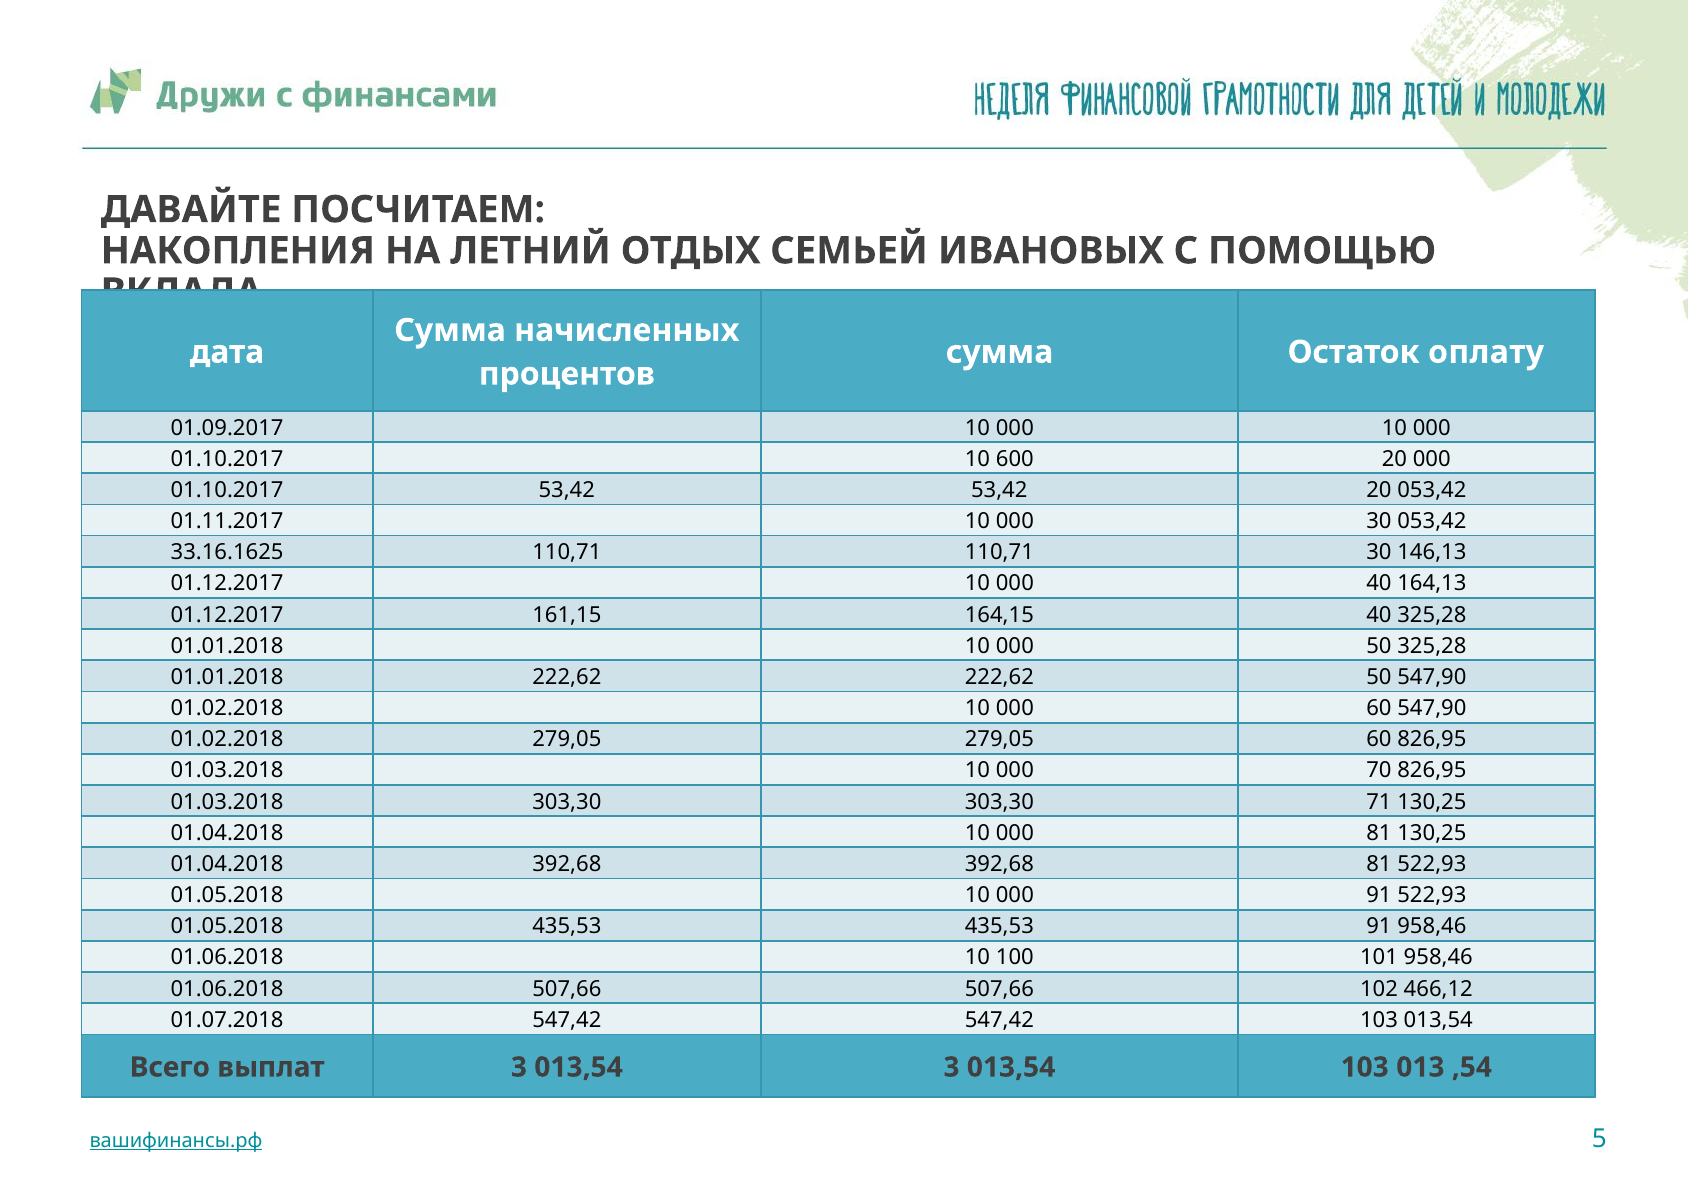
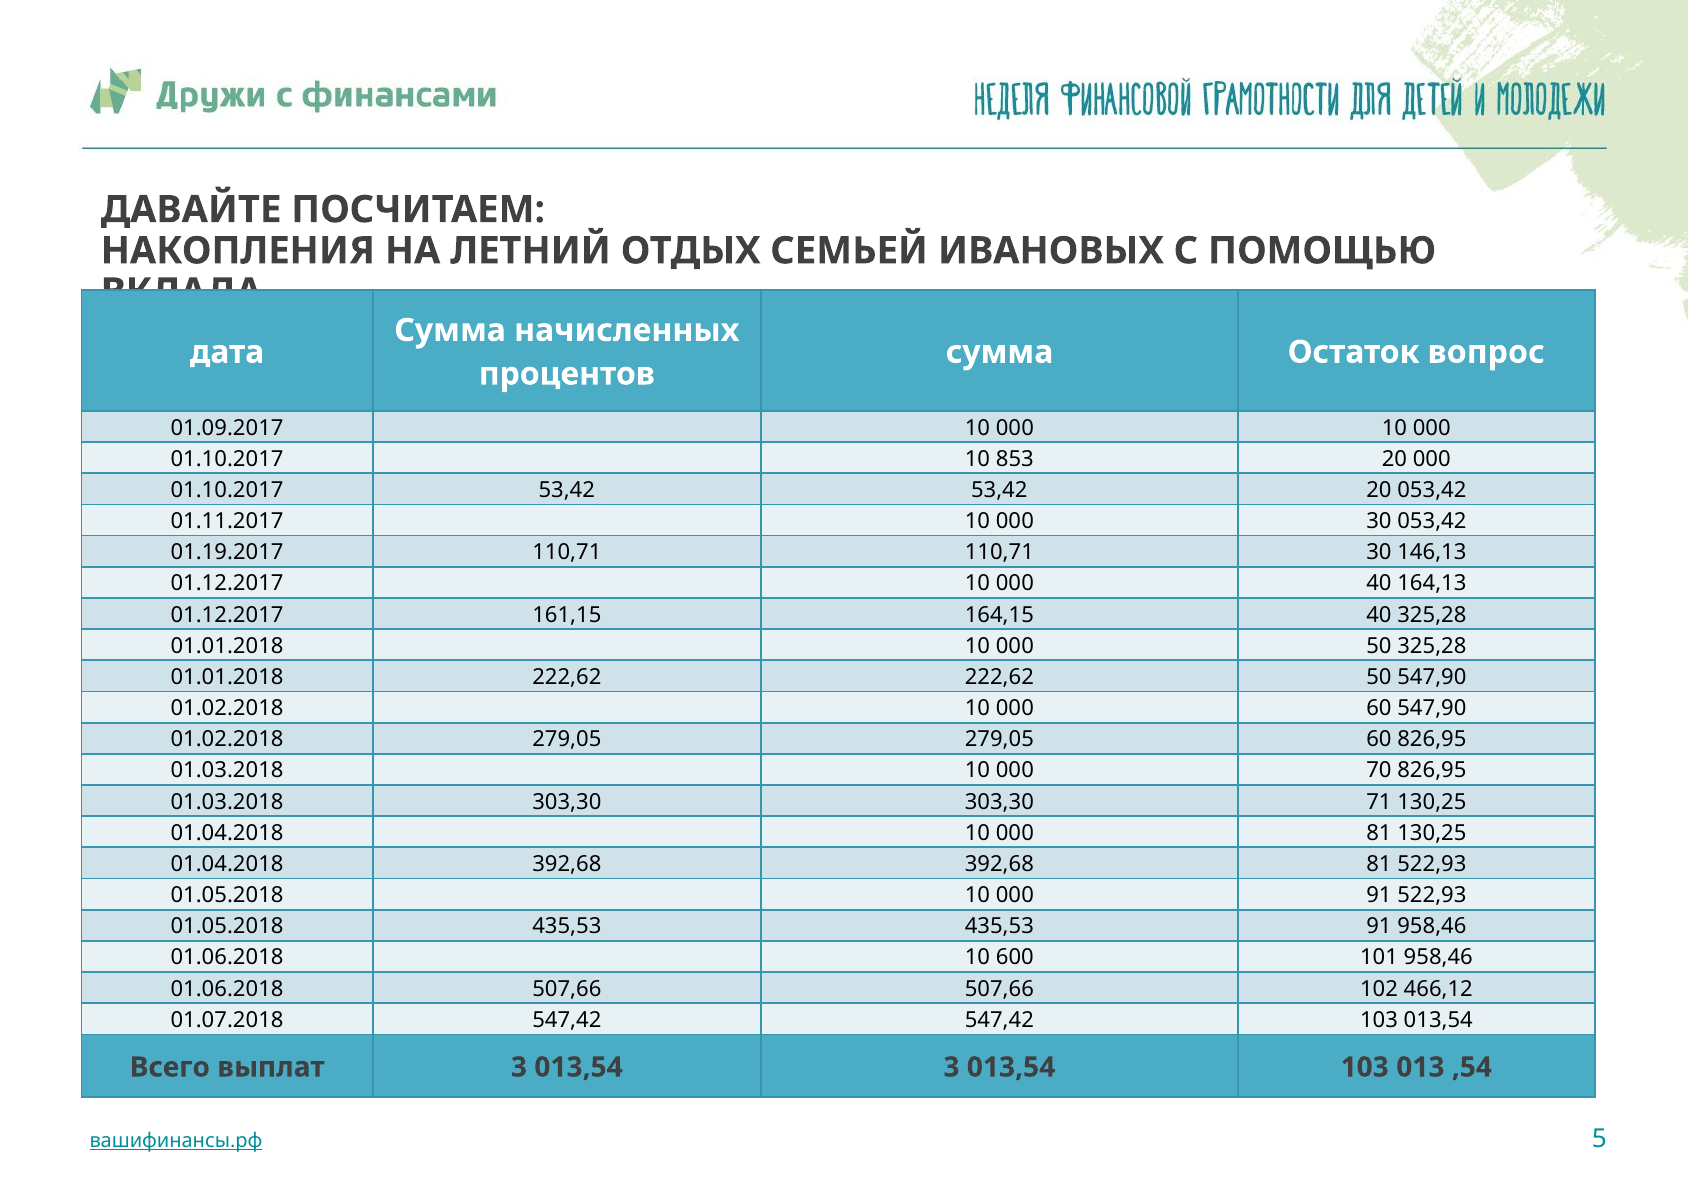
оплату: оплату -> вопрос (1486, 352)
600: 600 -> 853 (1015, 459)
33.16.1625: 33.16.1625 -> 01.19.2017 (227, 553)
100: 100 -> 600 (1015, 958)
